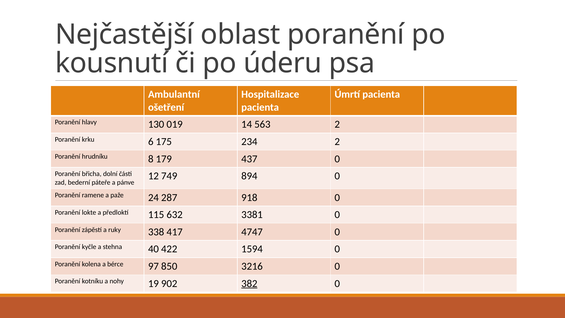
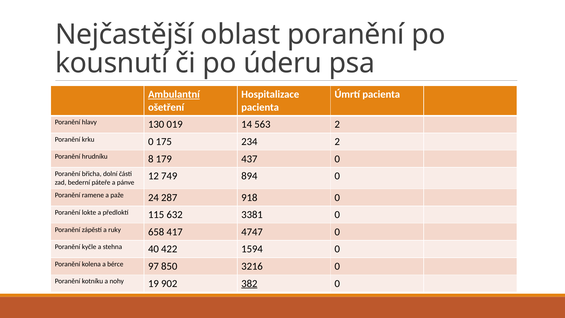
Ambulantní underline: none -> present (174, 94)
krku 6: 6 -> 0 (151, 142)
338: 338 -> 658 (156, 232)
